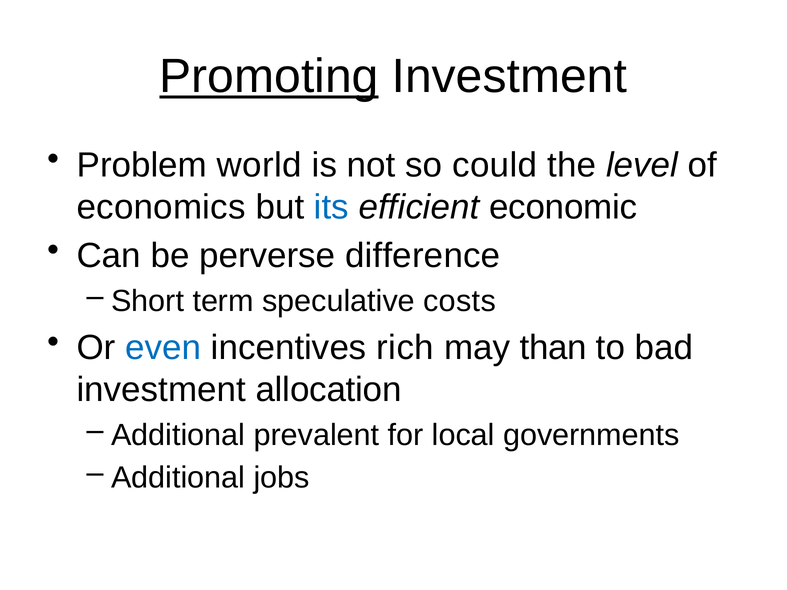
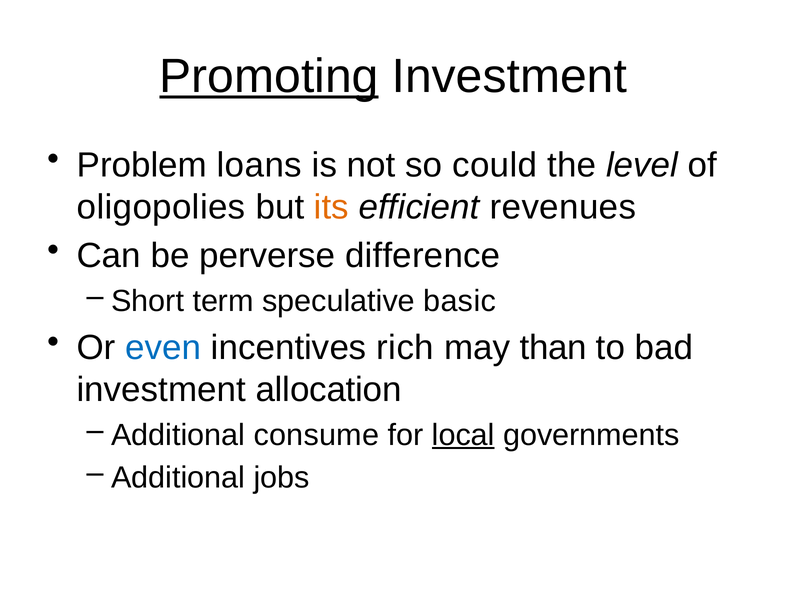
world: world -> loans (259, 165)
economics: economics -> oligopolies (161, 207)
its colour: blue -> orange (331, 207)
economic: economic -> revenues (563, 207)
costs: costs -> basic (460, 301)
prevalent: prevalent -> consume (316, 435)
local underline: none -> present (463, 435)
